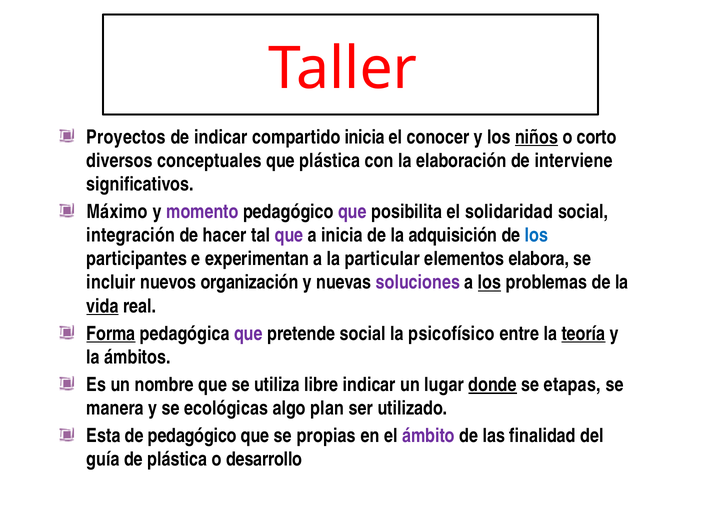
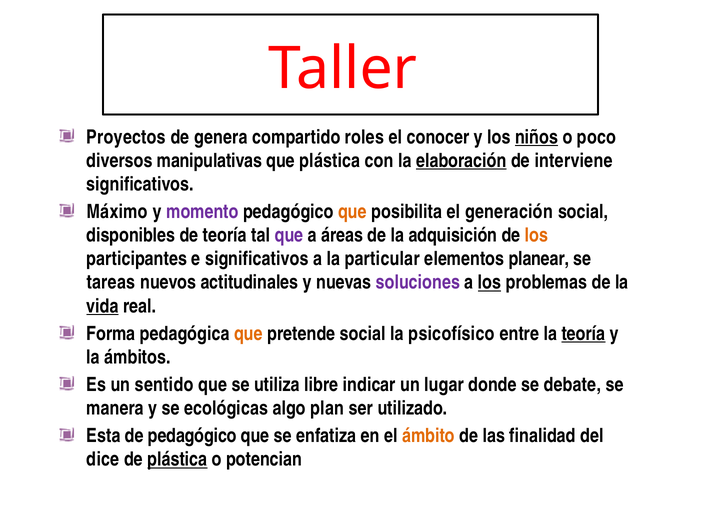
de indicar: indicar -> genera (221, 137)
compartido inicia: inicia -> roles (364, 137)
corto: corto -> poco (597, 137)
conceptuales: conceptuales -> manipulativas (209, 161)
elaboración underline: none -> present (461, 161)
que colour: purple -> orange (352, 212)
solidaridad: solidaridad -> generación (509, 212)
integración: integración -> disponibles (131, 235)
de hacer: hacer -> teoría (225, 235)
a inicia: inicia -> áreas (342, 235)
los colour: blue -> orange (537, 235)
e experimentan: experimentan -> significativos (257, 259)
elabora: elabora -> planear (539, 259)
incluir: incluir -> tareas (111, 283)
organización: organización -> actitudinales (249, 283)
Forma underline: present -> none (111, 334)
que colour: purple -> orange (248, 334)
nombre: nombre -> sentido (164, 385)
donde underline: present -> none (493, 385)
etapas: etapas -> debate (572, 385)
propias: propias -> enfatiza (326, 436)
ámbito colour: purple -> orange (428, 436)
guía: guía -> dice (103, 460)
plástica underline: none -> present (177, 460)
desarrollo: desarrollo -> potencian (264, 460)
